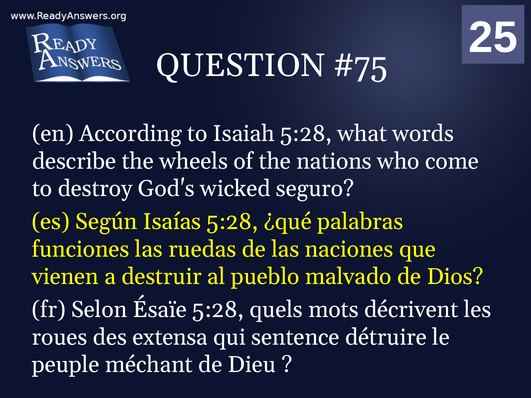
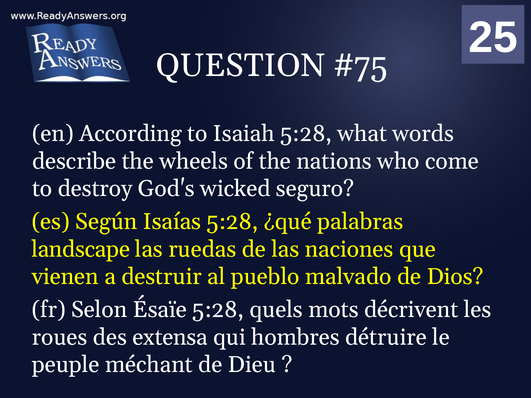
funciones: funciones -> landscape (81, 249)
sentence: sentence -> hombres (296, 337)
